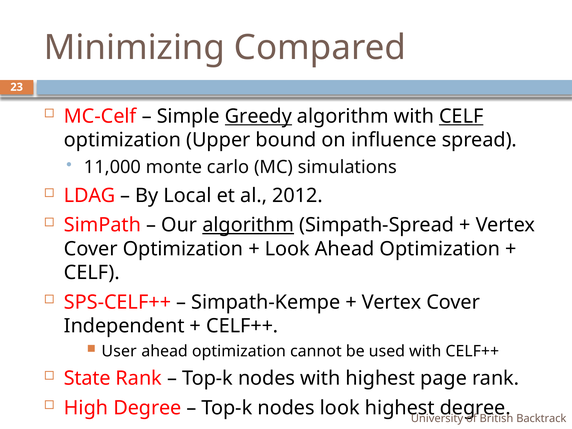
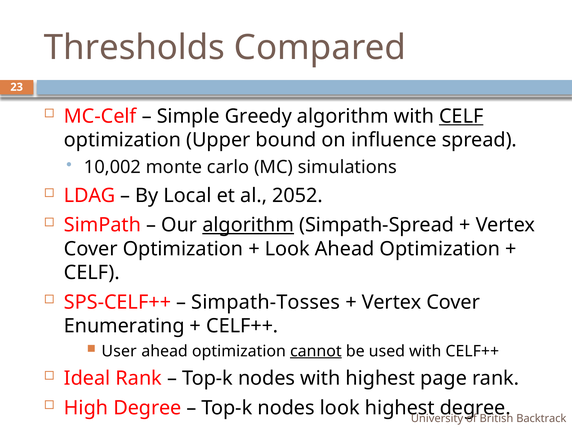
Minimizing: Minimizing -> Thresholds (134, 48)
Greedy underline: present -> none (258, 116)
11,000: 11,000 -> 10,002 (113, 167)
2012: 2012 -> 2052 (298, 196)
Simpath-Kempe: Simpath-Kempe -> Simpath-Tosses (266, 302)
Independent: Independent -> Enumerating (124, 326)
cannot underline: none -> present (316, 351)
State: State -> Ideal (87, 378)
